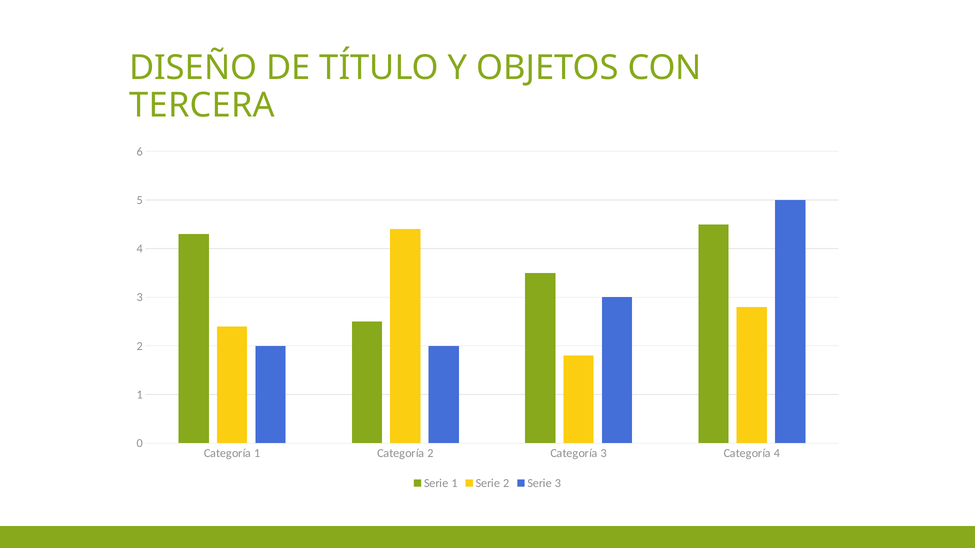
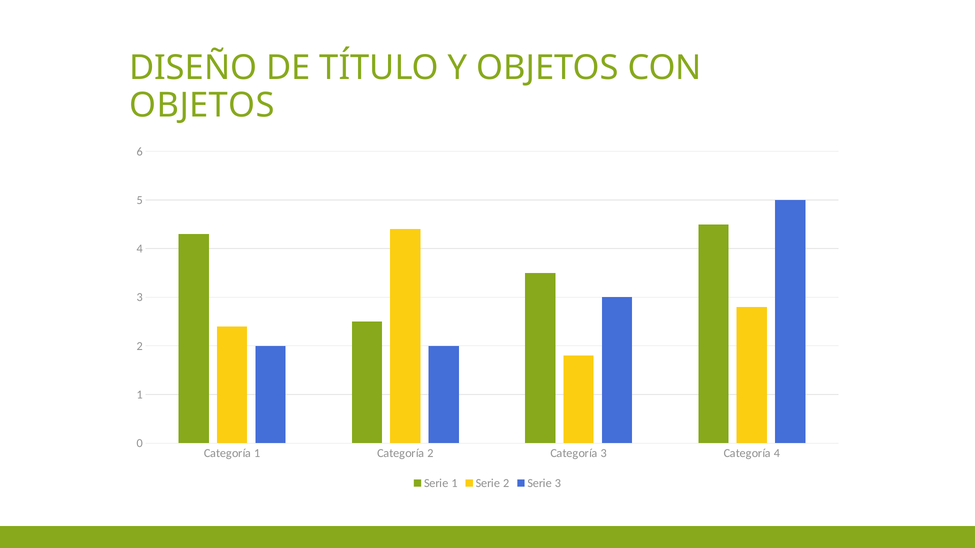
TERCERA: TERCERA -> OBJETOS (202, 105)
